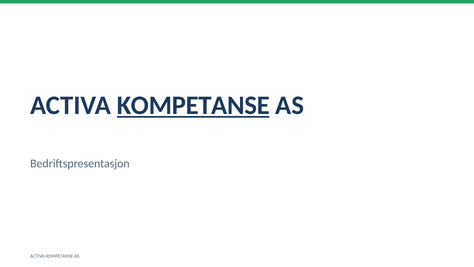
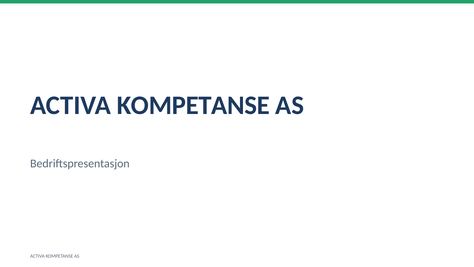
KOMPETANSE underline: present -> none (193, 105)
